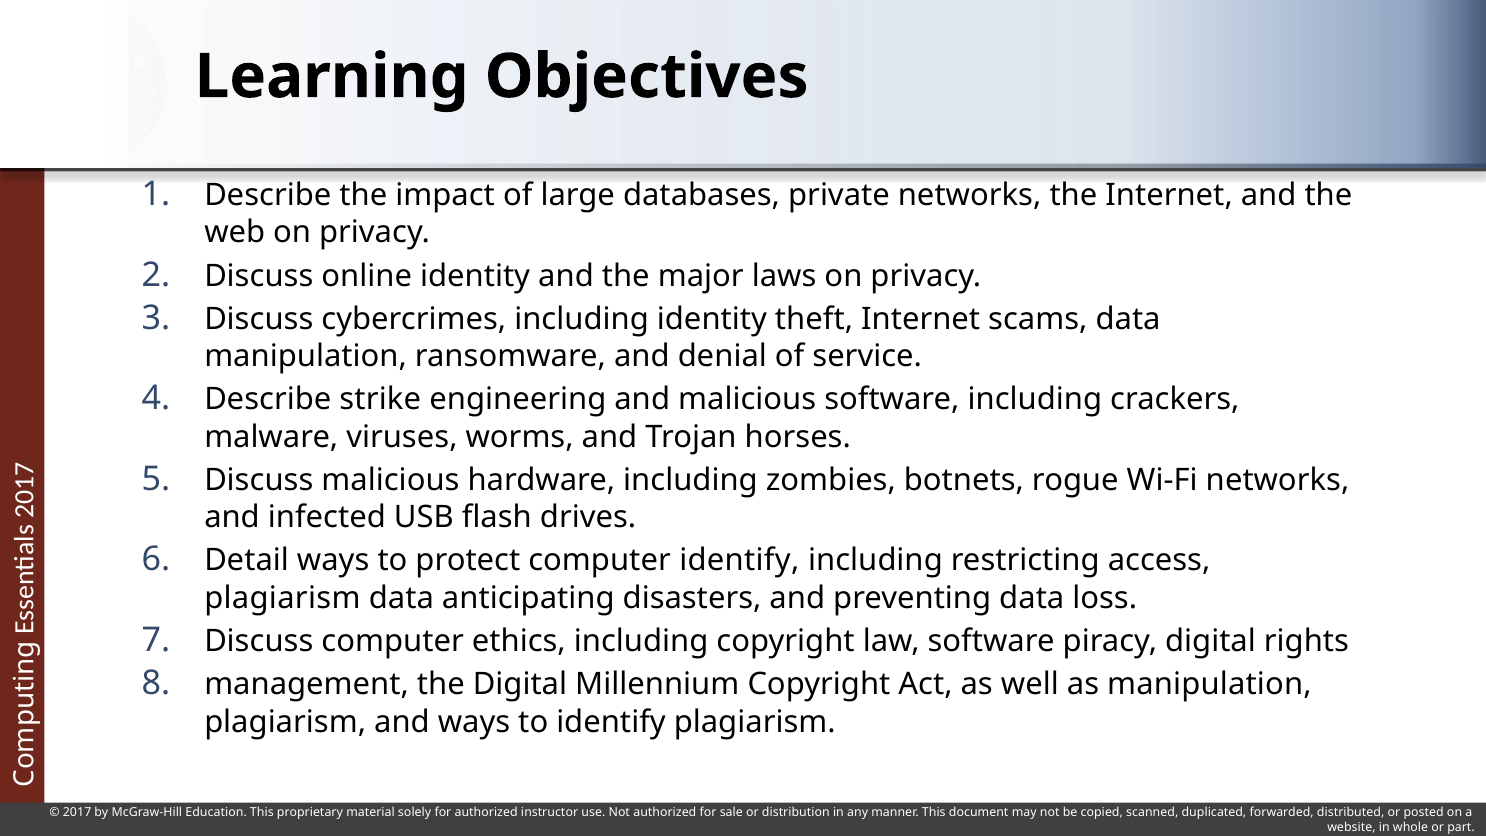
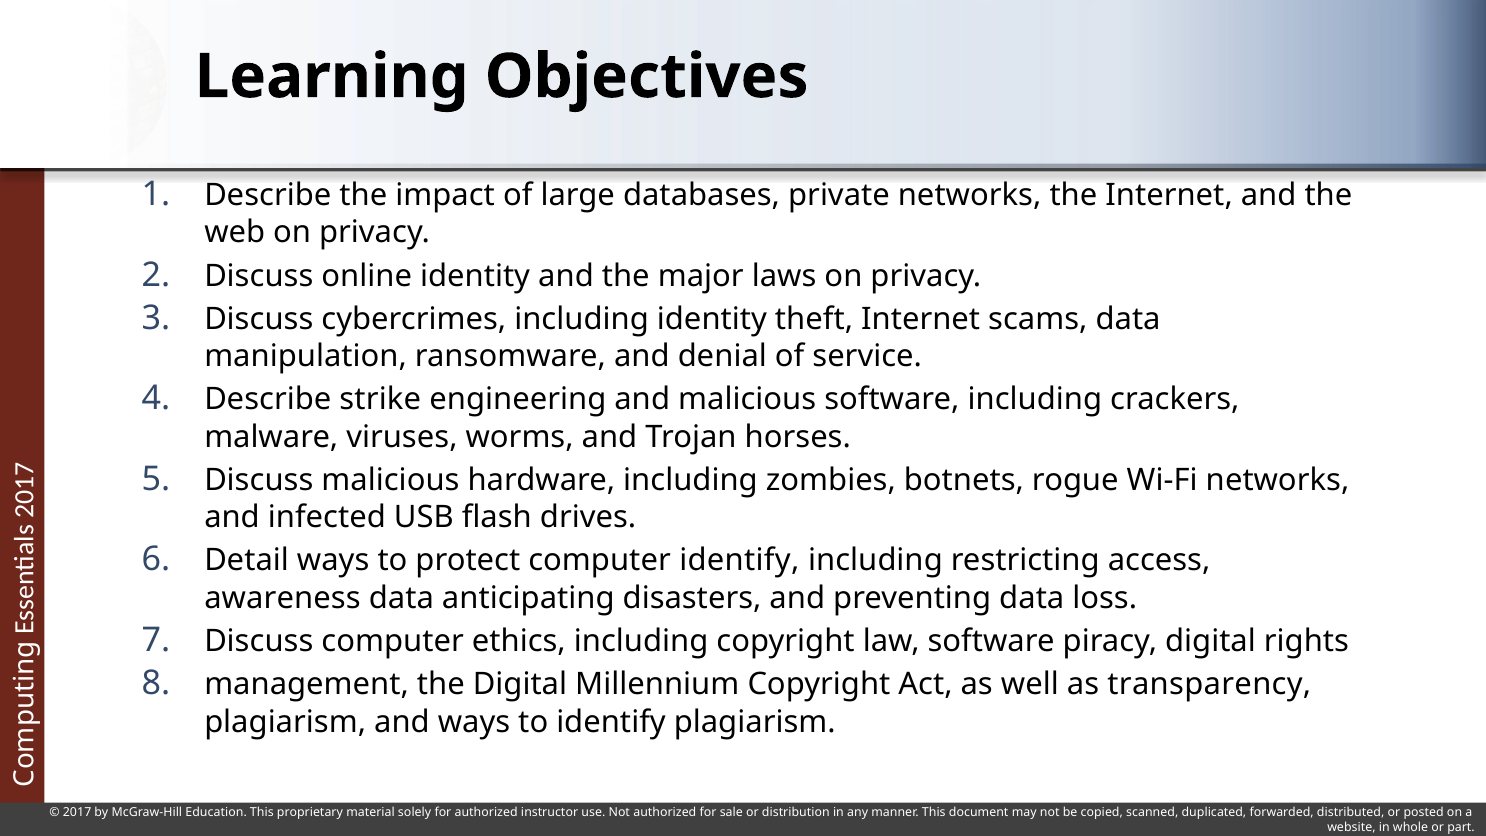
plagiarism: plagiarism -> awareness (282, 598)
as manipulation: manipulation -> transparency (1209, 685)
